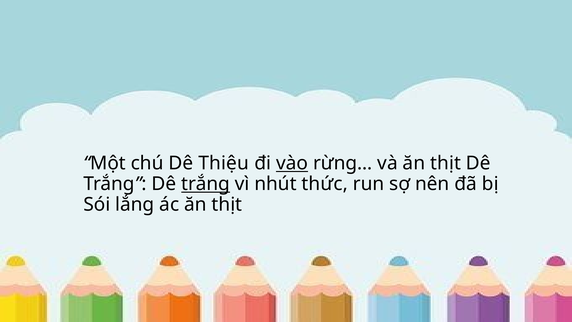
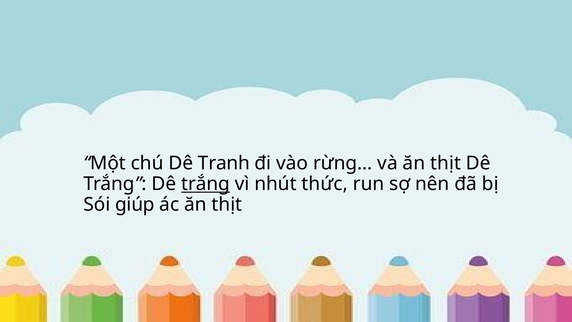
Thiệu: Thiệu -> Tranh (224, 163)
vào underline: present -> none (292, 163)
lắng: lắng -> giúp (135, 204)
